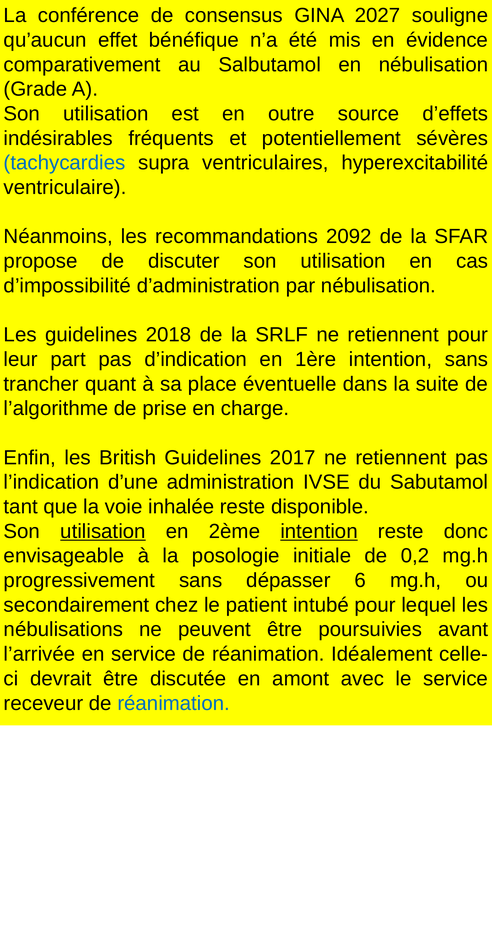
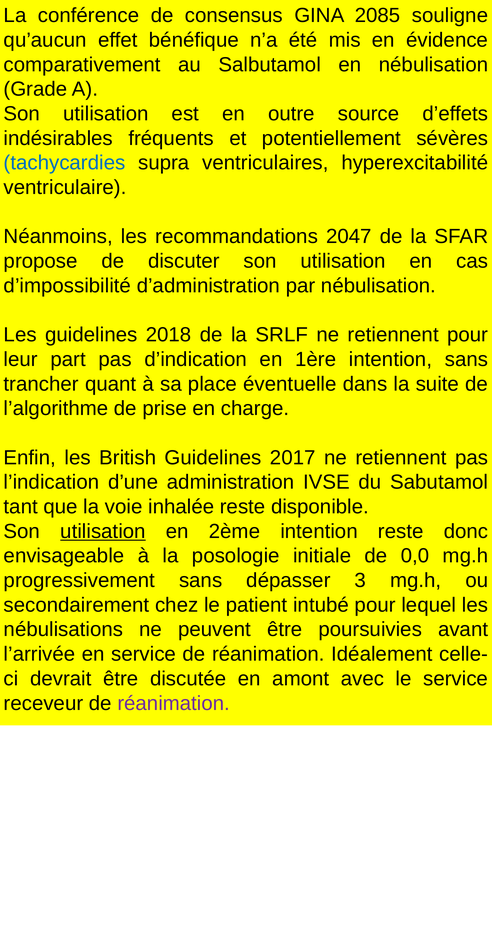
2027: 2027 -> 2085 (378, 16)
2092: 2092 -> 2047 (349, 237)
intention underline: present -> none (319, 532)
0,2: 0,2 -> 0,0 (415, 557)
6: 6 -> 3 (360, 581)
réanimation colour: blue -> purple (174, 704)
